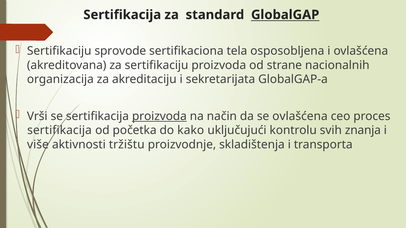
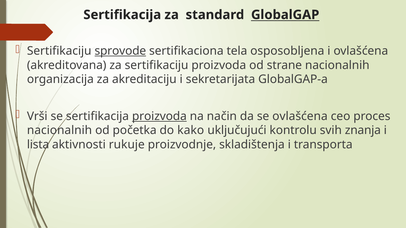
sprovode underline: none -> present (120, 51)
sertifikacija: sertifikacija -> nacionalnih (60, 131)
više: više -> lista (38, 145)
tržištu: tržištu -> rukuje (127, 145)
